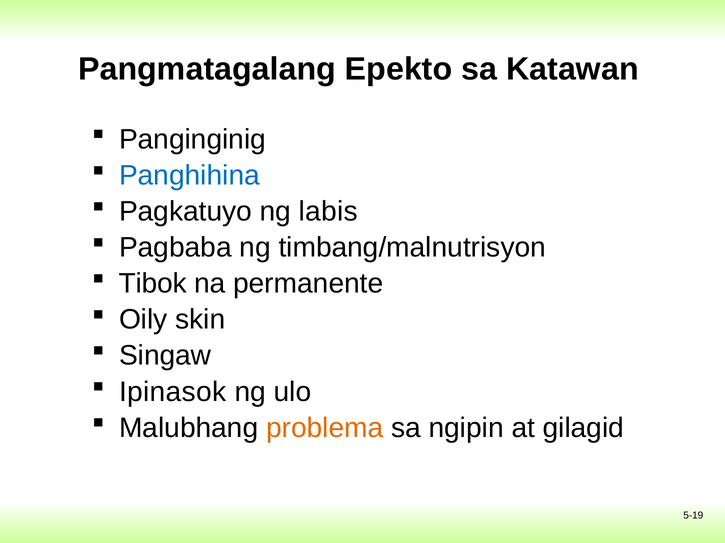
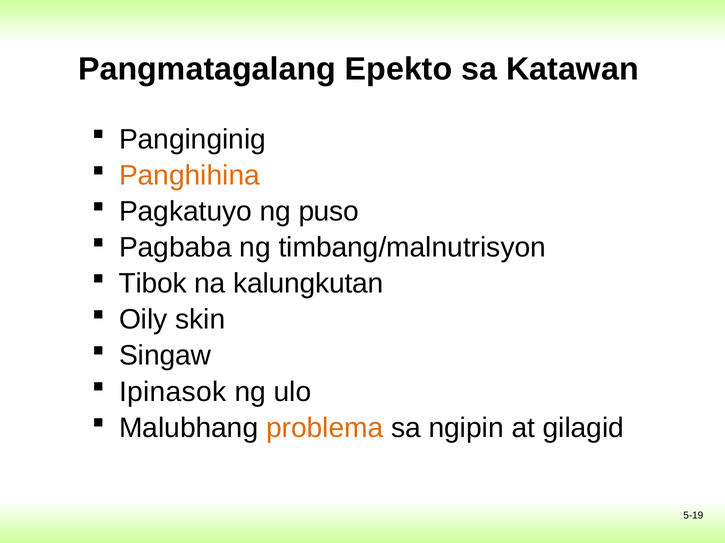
Panghihina colour: blue -> orange (189, 176)
labis: labis -> puso (329, 212)
permanente: permanente -> kalungkutan (308, 284)
